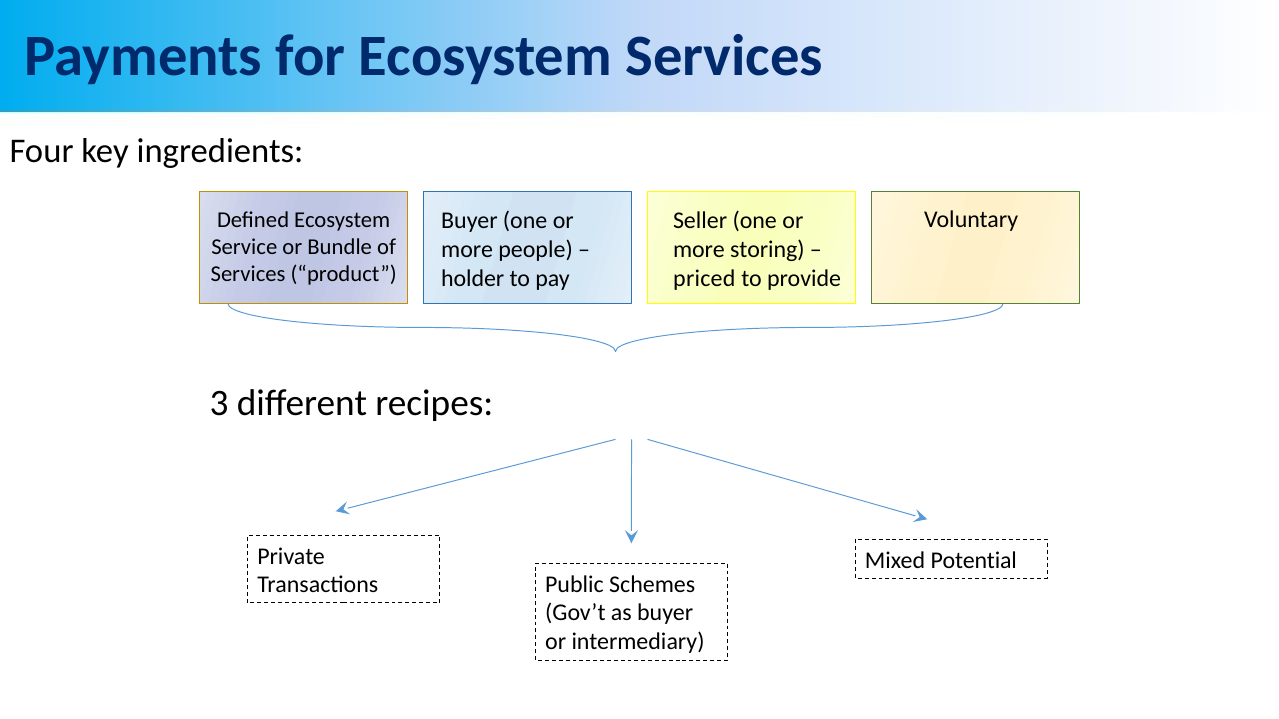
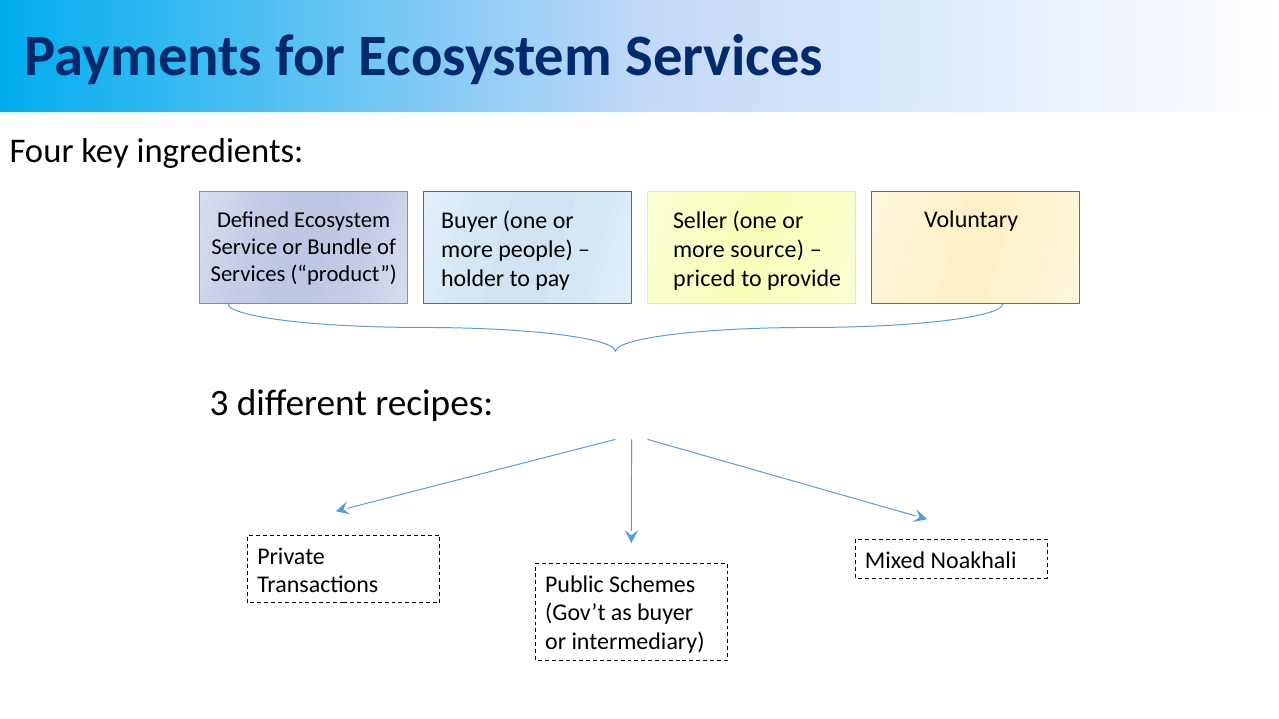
storing: storing -> source (767, 249)
Potential: Potential -> Noakhali (974, 561)
